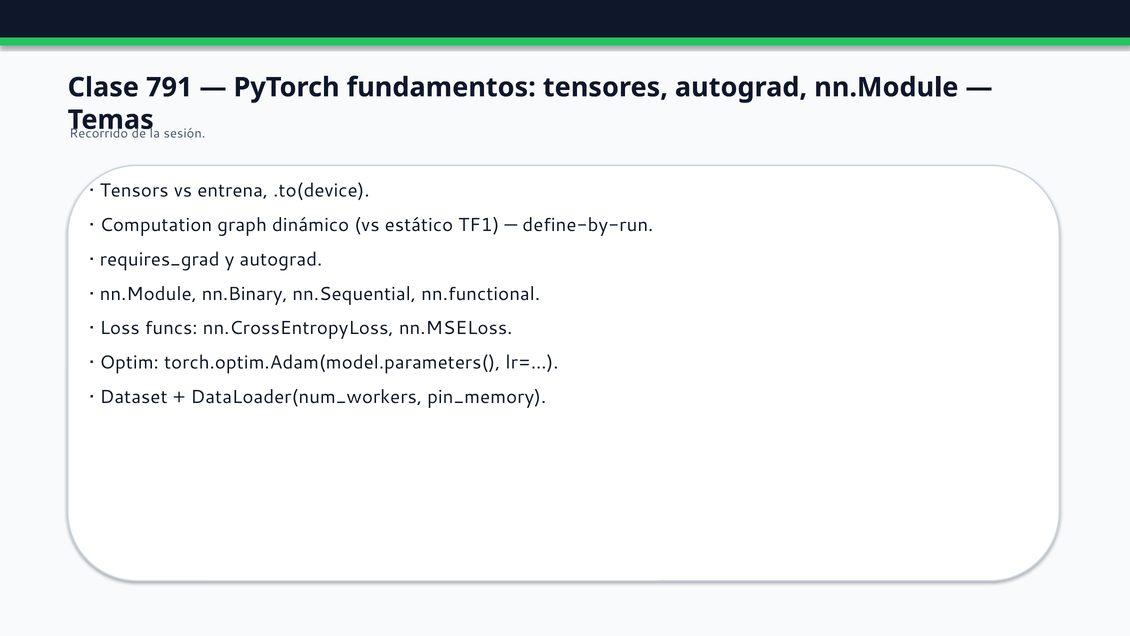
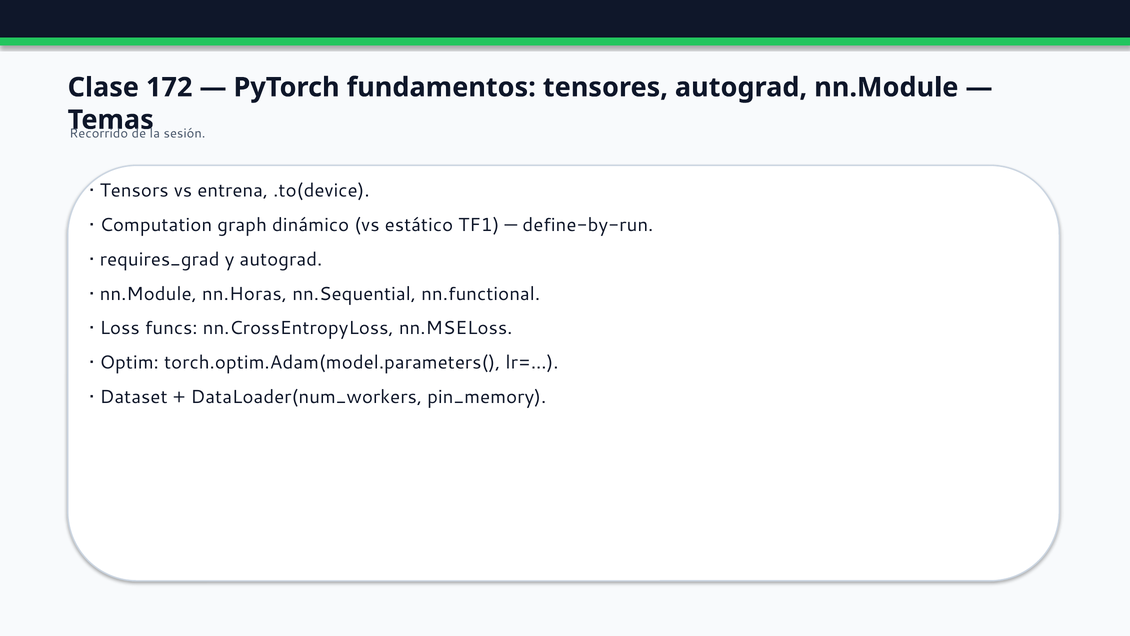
791: 791 -> 172 (169, 87)
nn.Binary: nn.Binary -> nn.Horas (245, 294)
